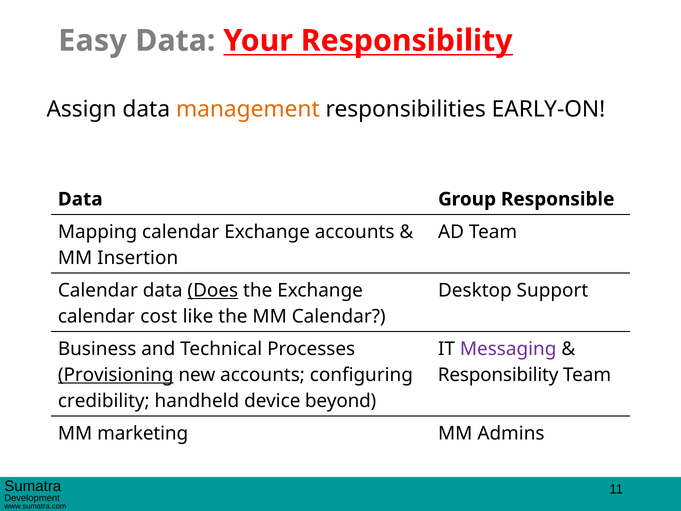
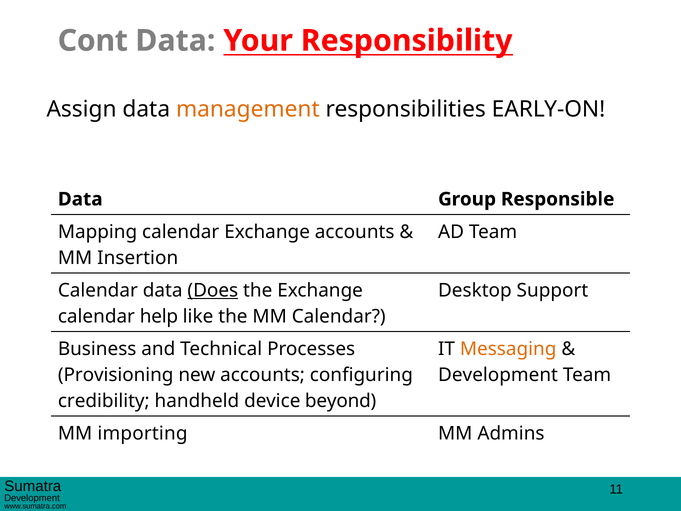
Easy: Easy -> Cont (93, 41)
cost: cost -> help (159, 316)
Messaging colour: purple -> orange (508, 349)
Provisioning underline: present -> none (116, 375)
Responsibility: Responsibility -> Development (498, 375)
marketing: marketing -> importing (143, 433)
